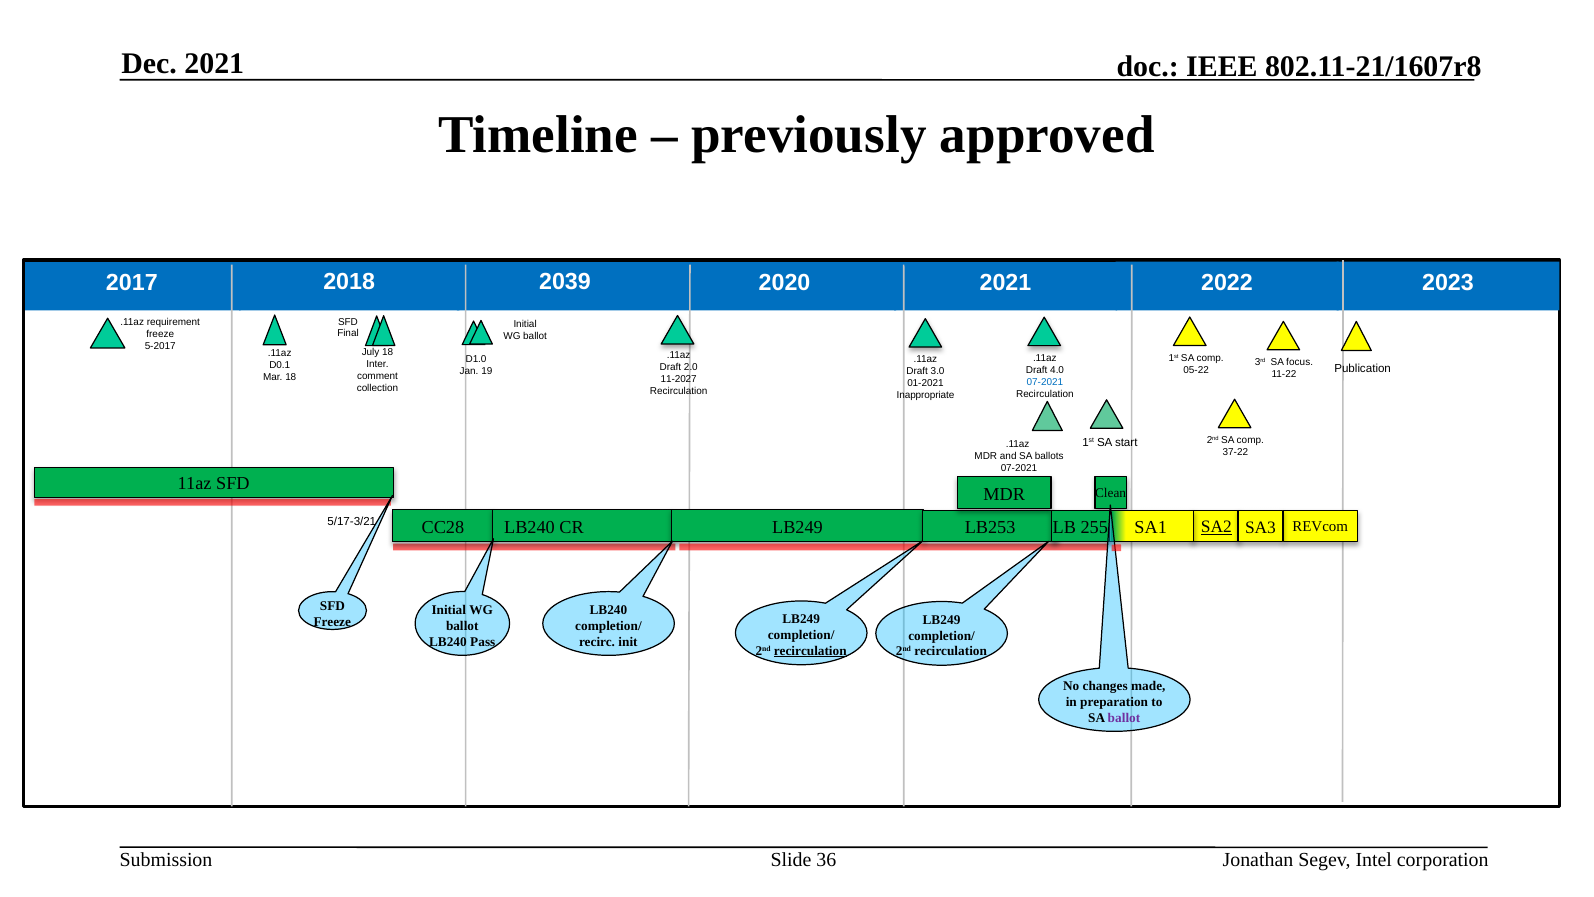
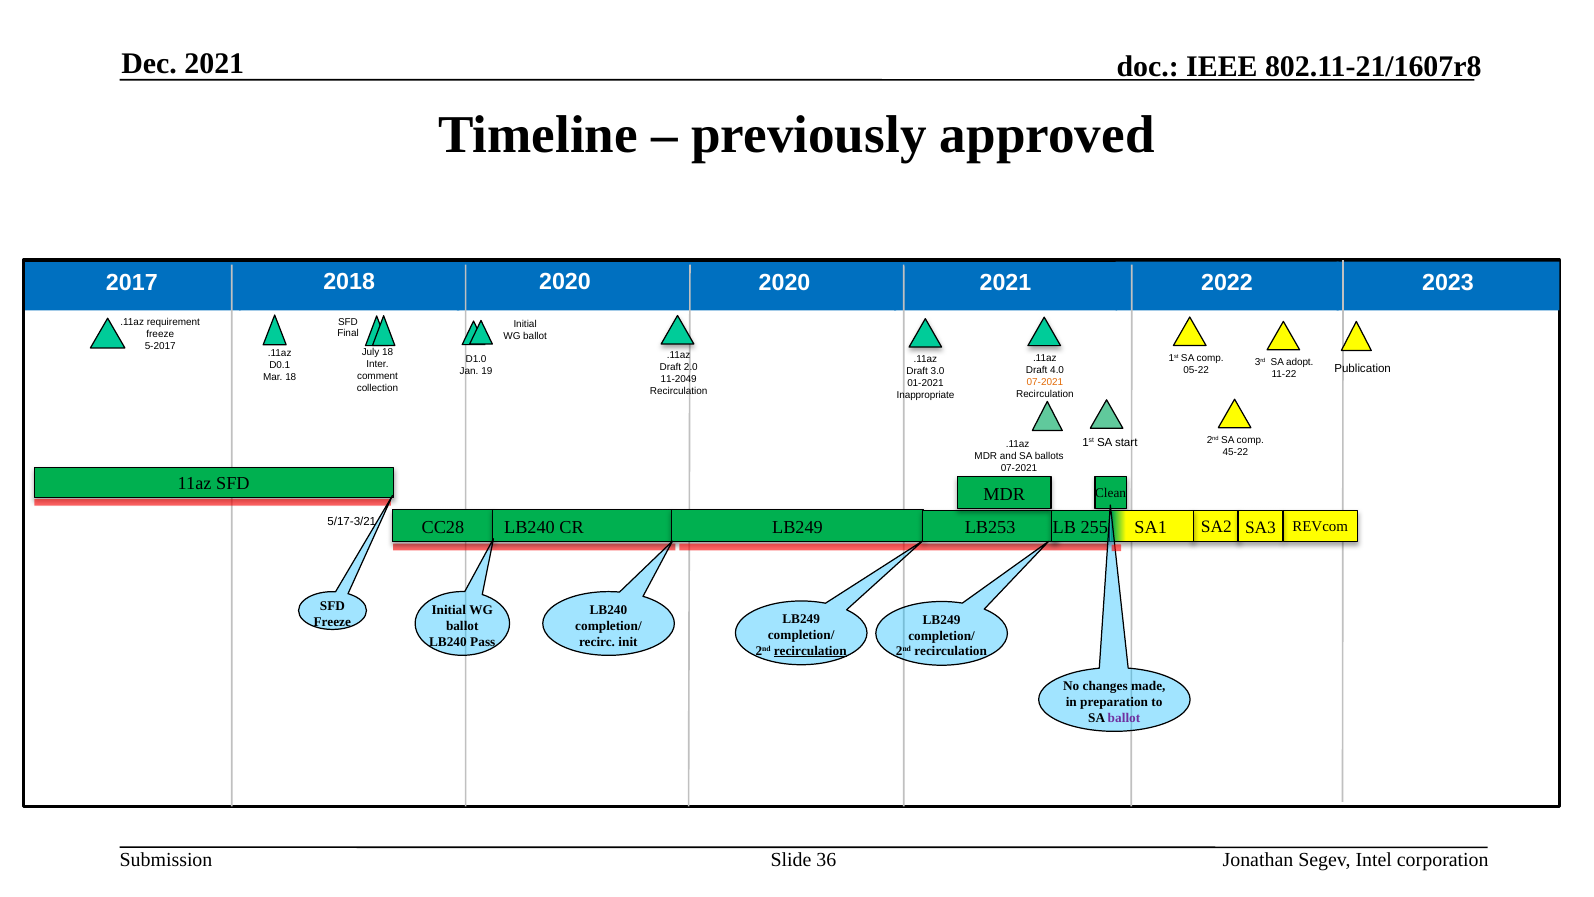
2039: 2039 -> 2020 (565, 282)
focus: focus -> adopt (1300, 362)
11-2027: 11-2027 -> 11-2049 (679, 379)
07-2021 colour: blue -> orange (1045, 382)
37-22: 37-22 -> 45-22 (1235, 452)
SA2 underline: present -> none (1216, 527)
